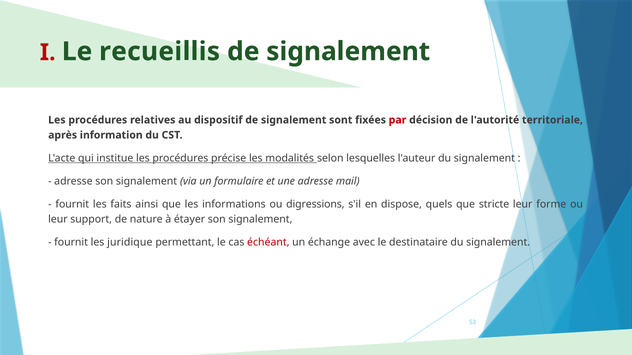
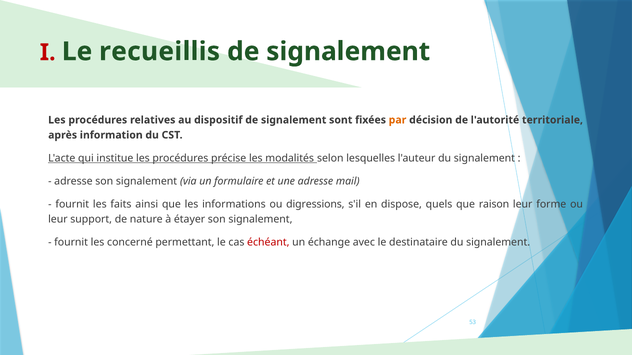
par colour: red -> orange (398, 120)
stricte: stricte -> raison (494, 204)
juridique: juridique -> concerné (130, 243)
